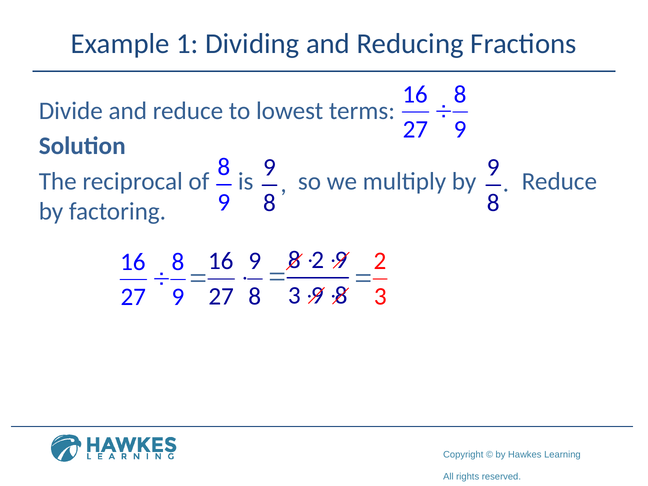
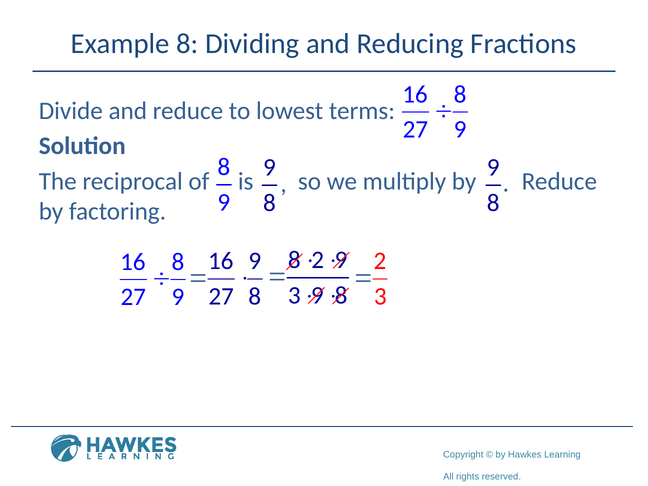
Example 1: 1 -> 8 (187, 44)
